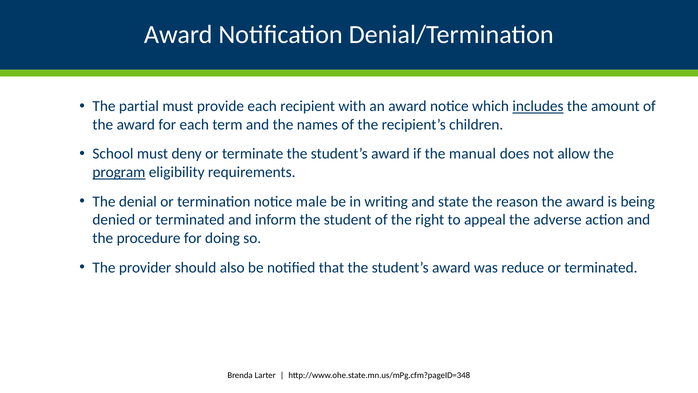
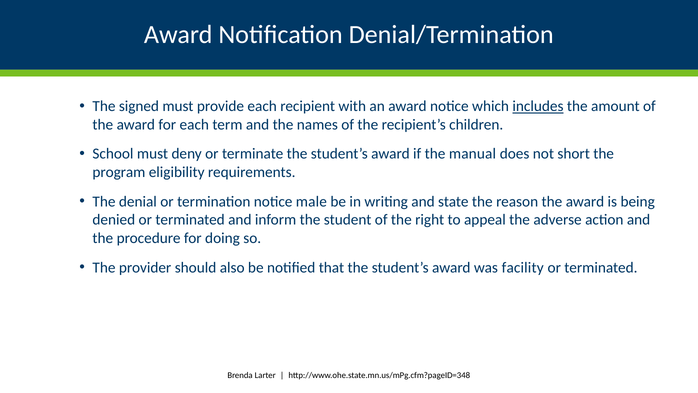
partial: partial -> signed (139, 106)
allow: allow -> short (574, 154)
program underline: present -> none (119, 172)
reduce: reduce -> facility (523, 267)
